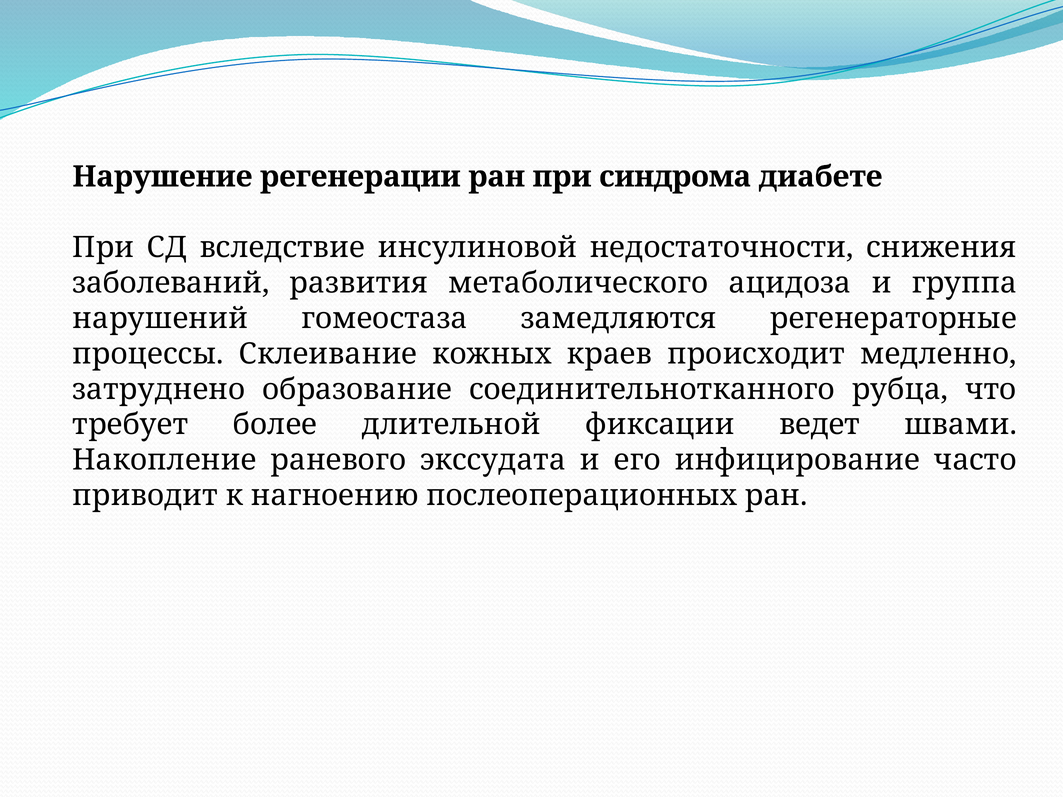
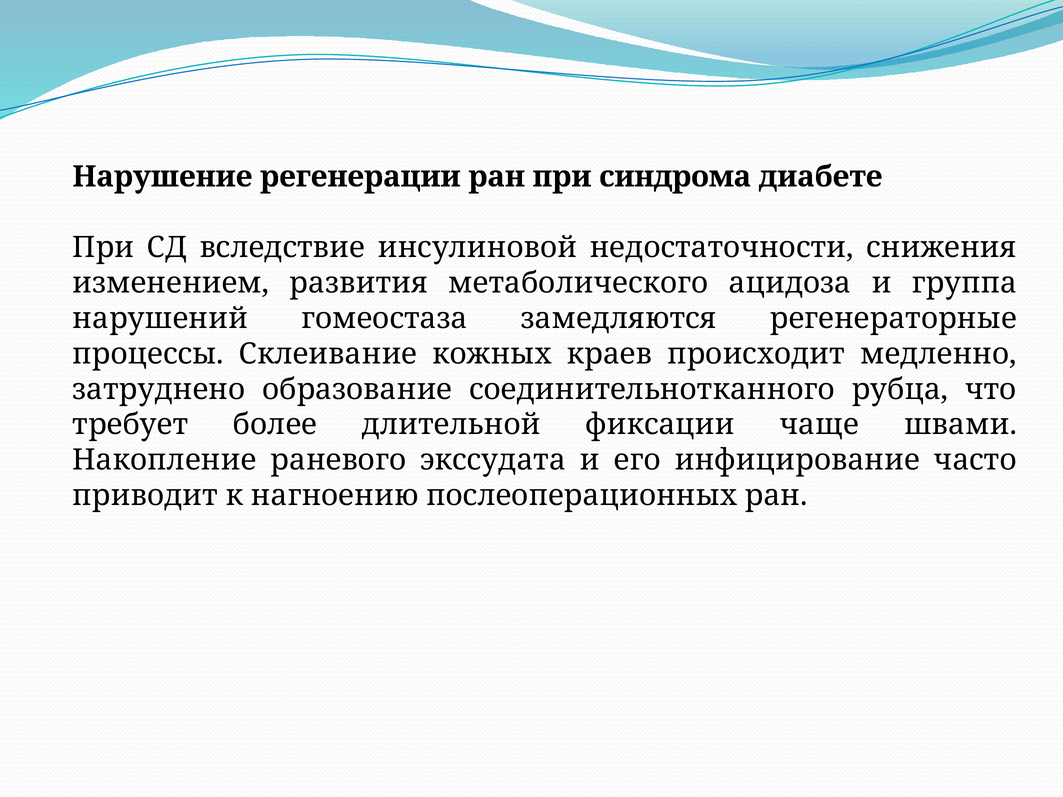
заболеваний: заболеваний -> изменением (171, 283)
ведет: ведет -> чаще (819, 425)
